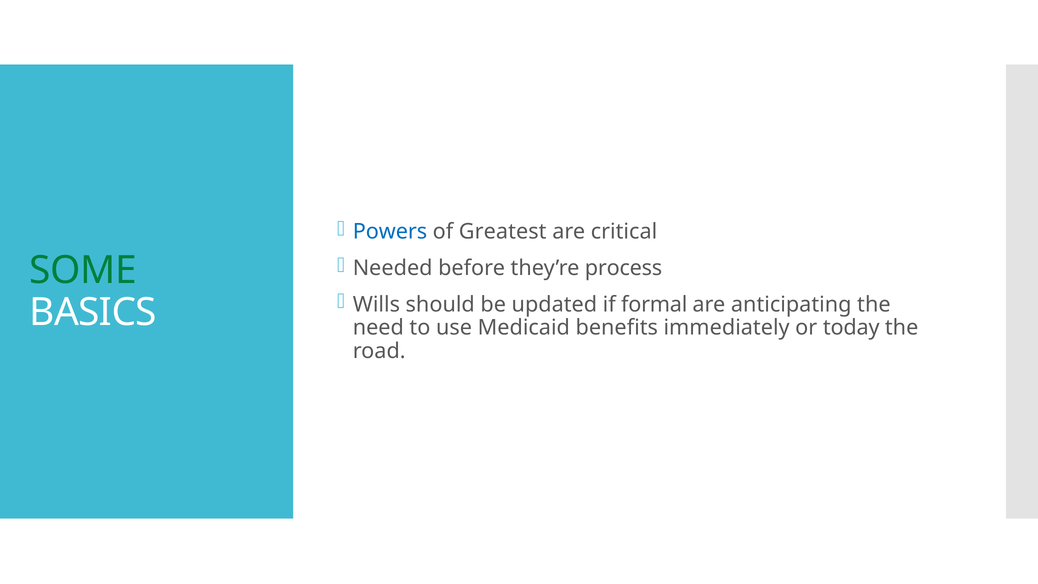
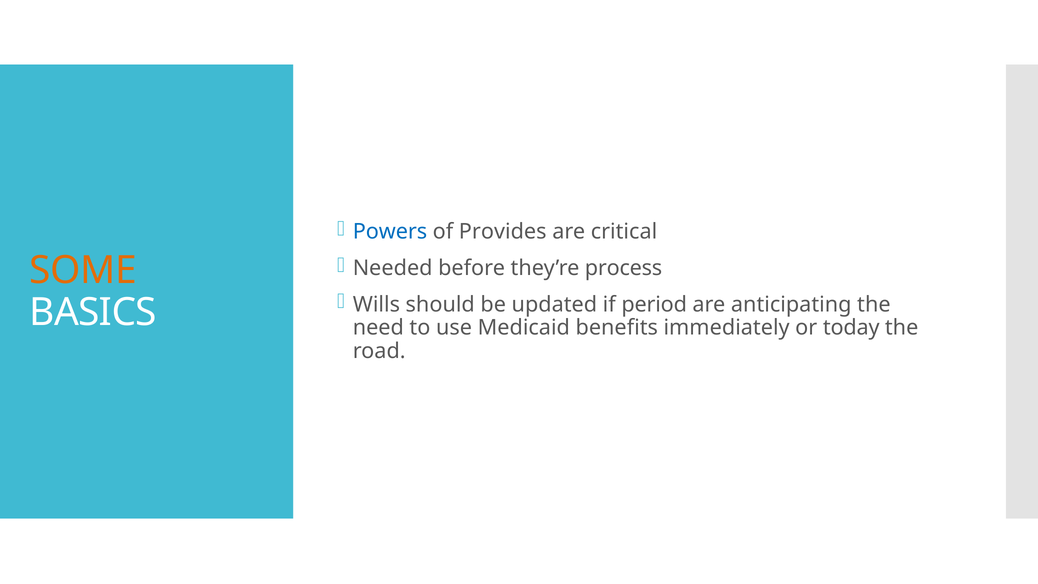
Greatest: Greatest -> Provides (503, 232)
SOME colour: green -> orange (83, 270)
formal: formal -> period (654, 304)
